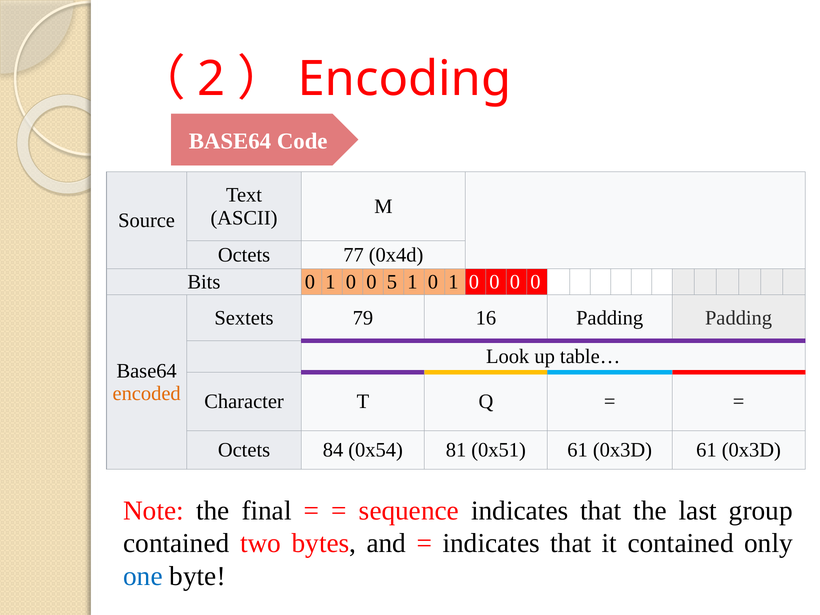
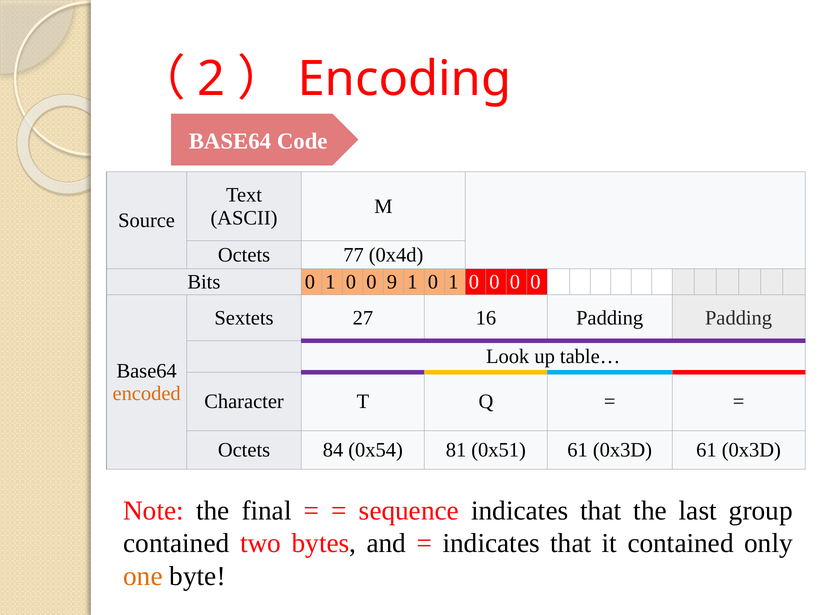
5: 5 -> 9 (392, 282)
79: 79 -> 27 (363, 318)
one colour: blue -> orange (143, 576)
